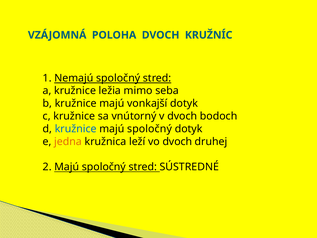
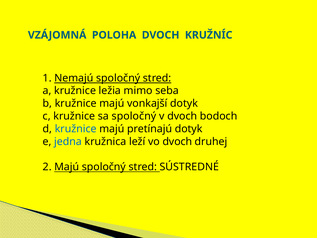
sa vnútorný: vnútorný -> spoločný (134, 116)
spoločný: spoločný -> pretínajú (150, 129)
jedna colour: orange -> blue (68, 141)
